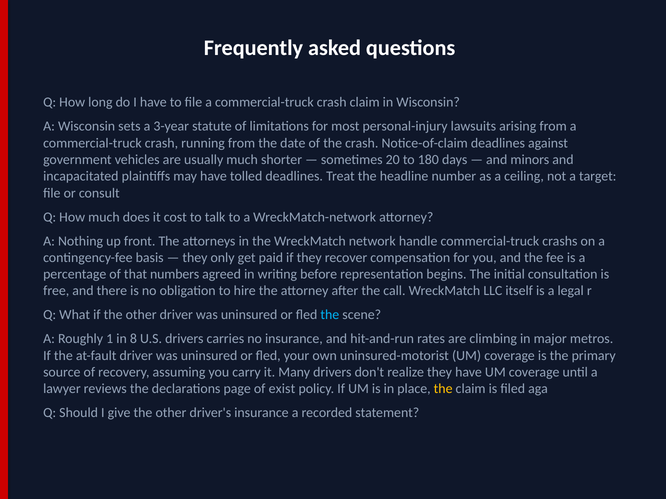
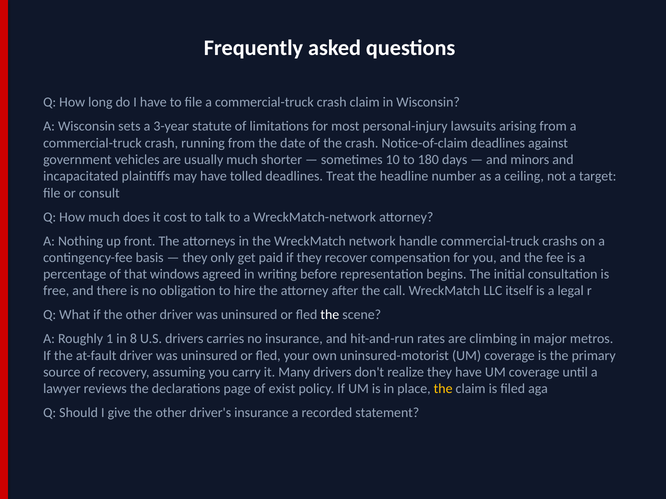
20: 20 -> 10 (393, 160)
numbers: numbers -> windows (175, 275)
the colour: light blue -> white (330, 315)
